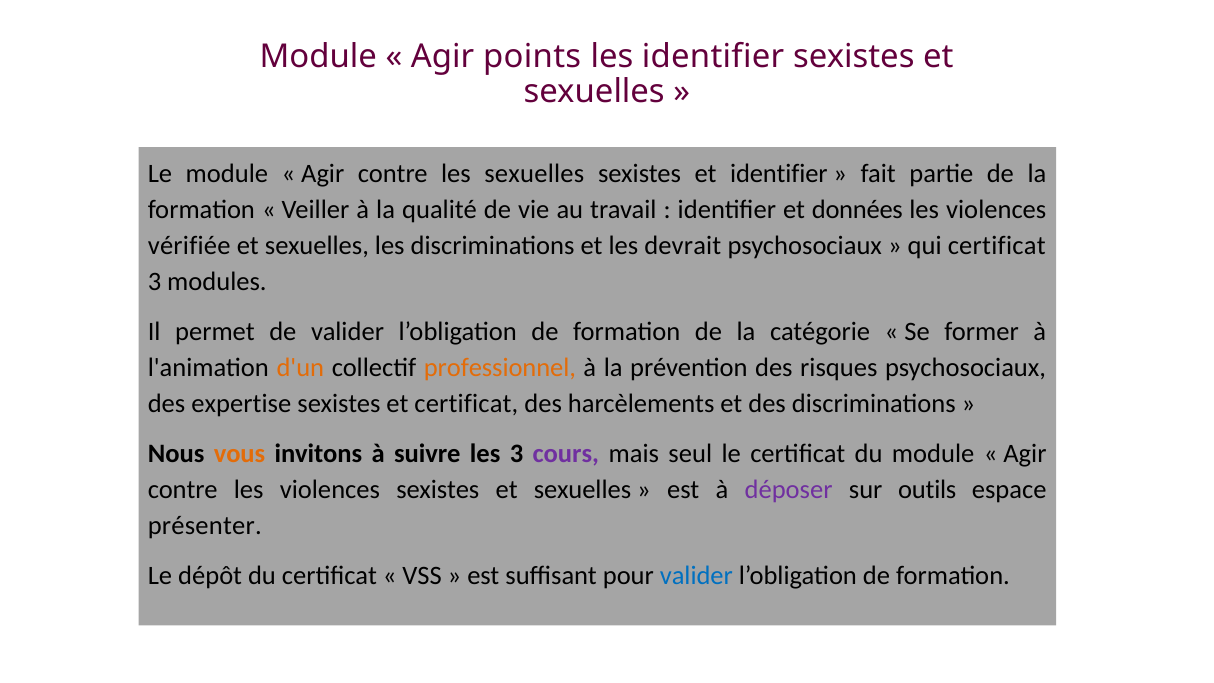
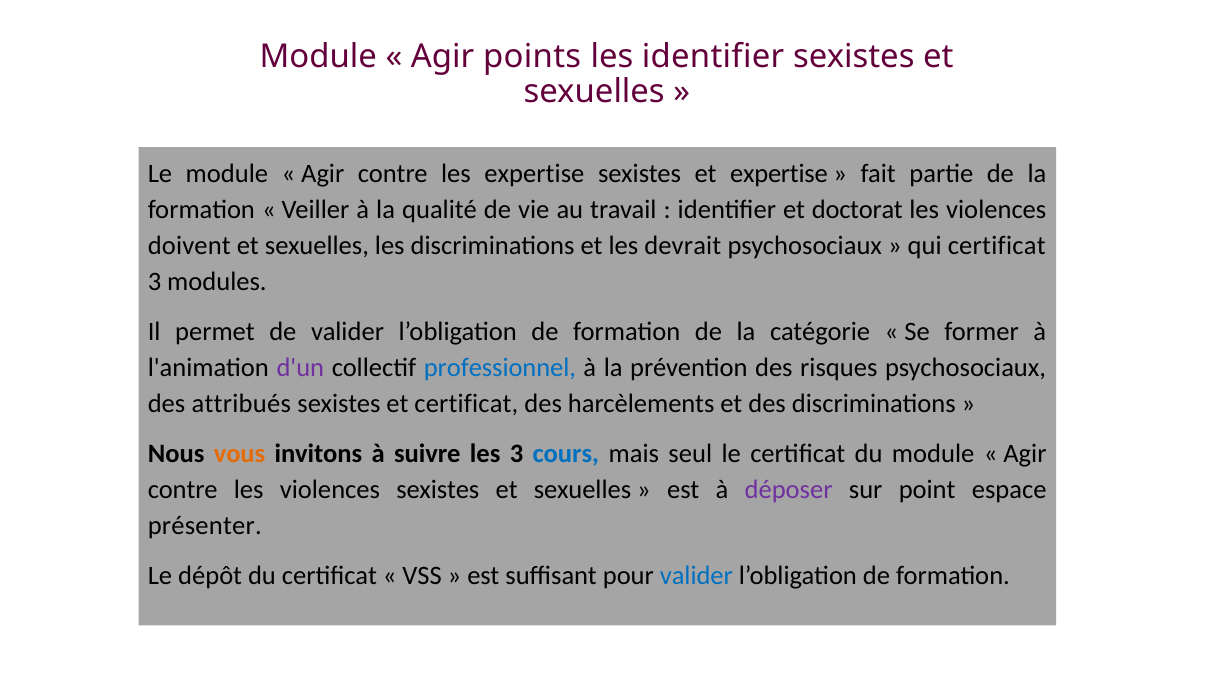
les sexuelles: sexuelles -> expertise (534, 174)
et identifier: identifier -> expertise (779, 174)
données: données -> doctorat (857, 210)
vérifiée: vérifiée -> doivent (189, 246)
d'un colour: orange -> purple (300, 368)
professionnel colour: orange -> blue (500, 368)
expertise: expertise -> attribués (241, 404)
cours colour: purple -> blue (566, 453)
outils: outils -> point (927, 489)
